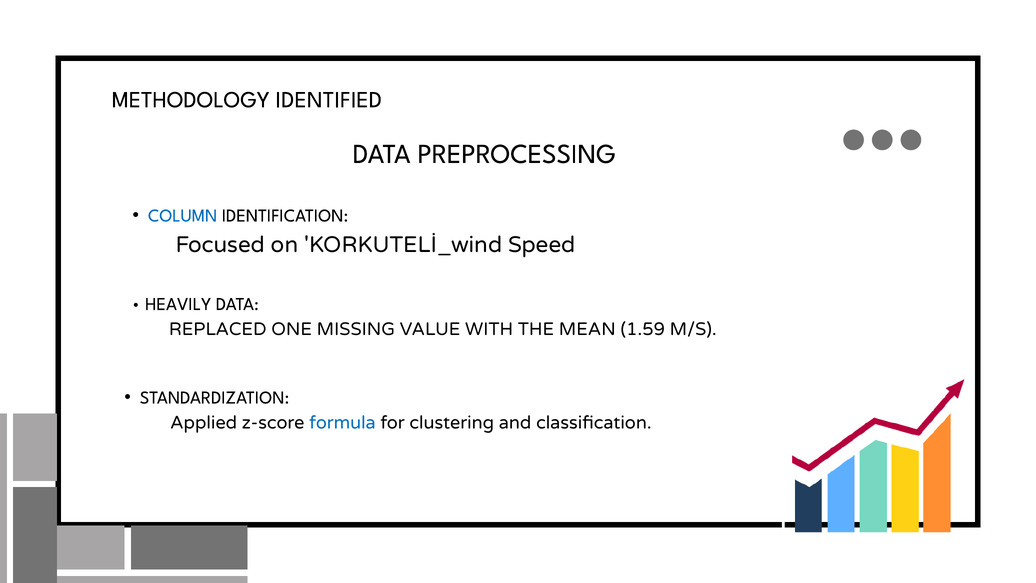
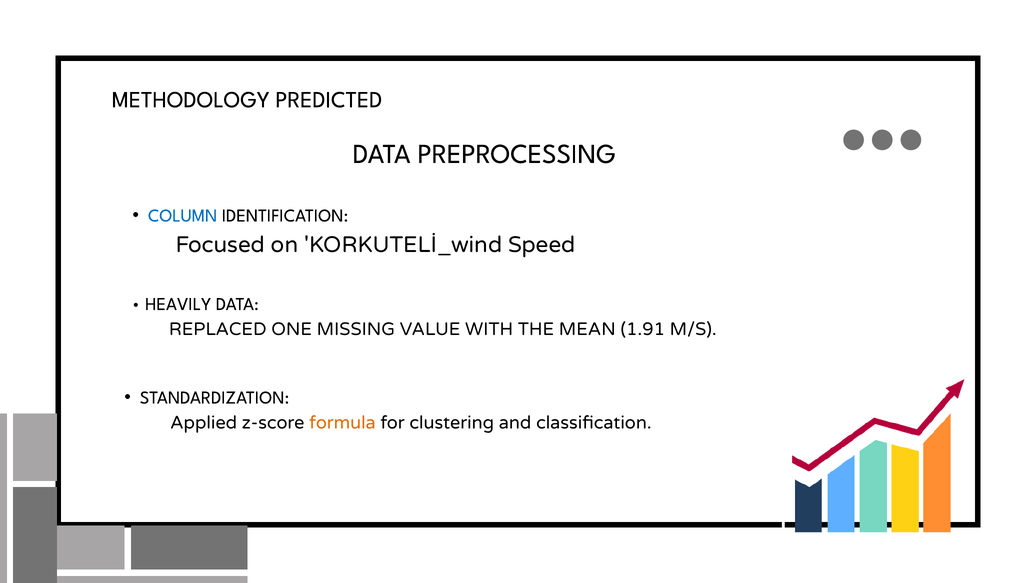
IDENTIFIED: IDENTIFIED -> PREDICTED (329, 100)
1.59: 1.59 -> 1.91 (643, 329)
formula colour: blue -> orange (342, 423)
